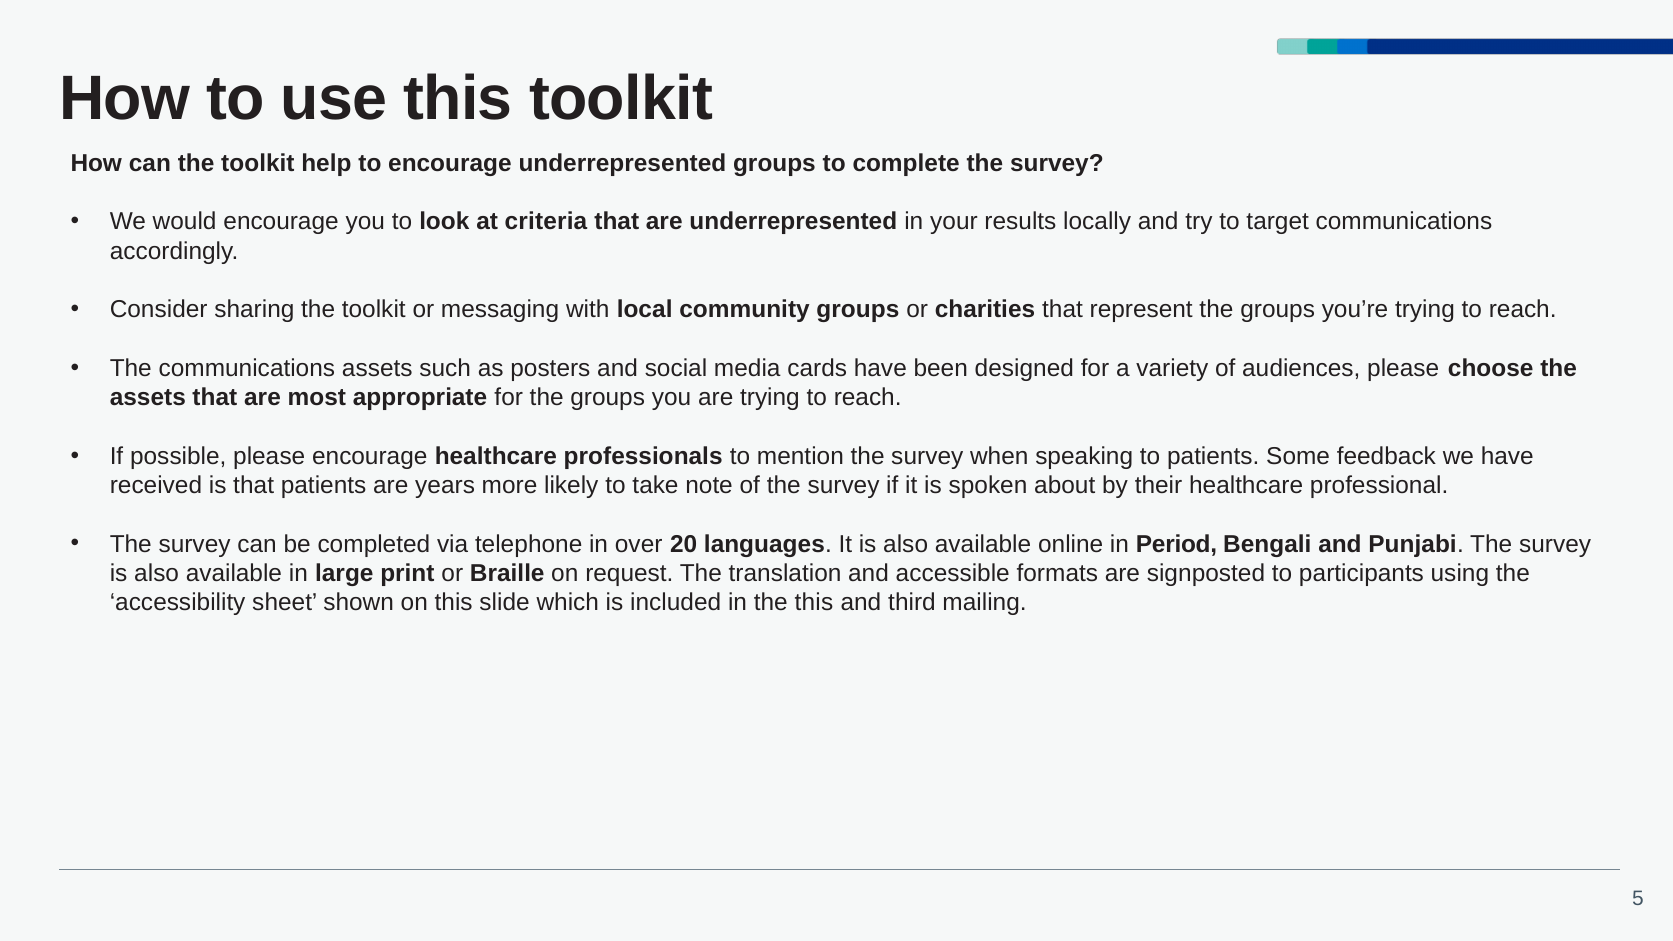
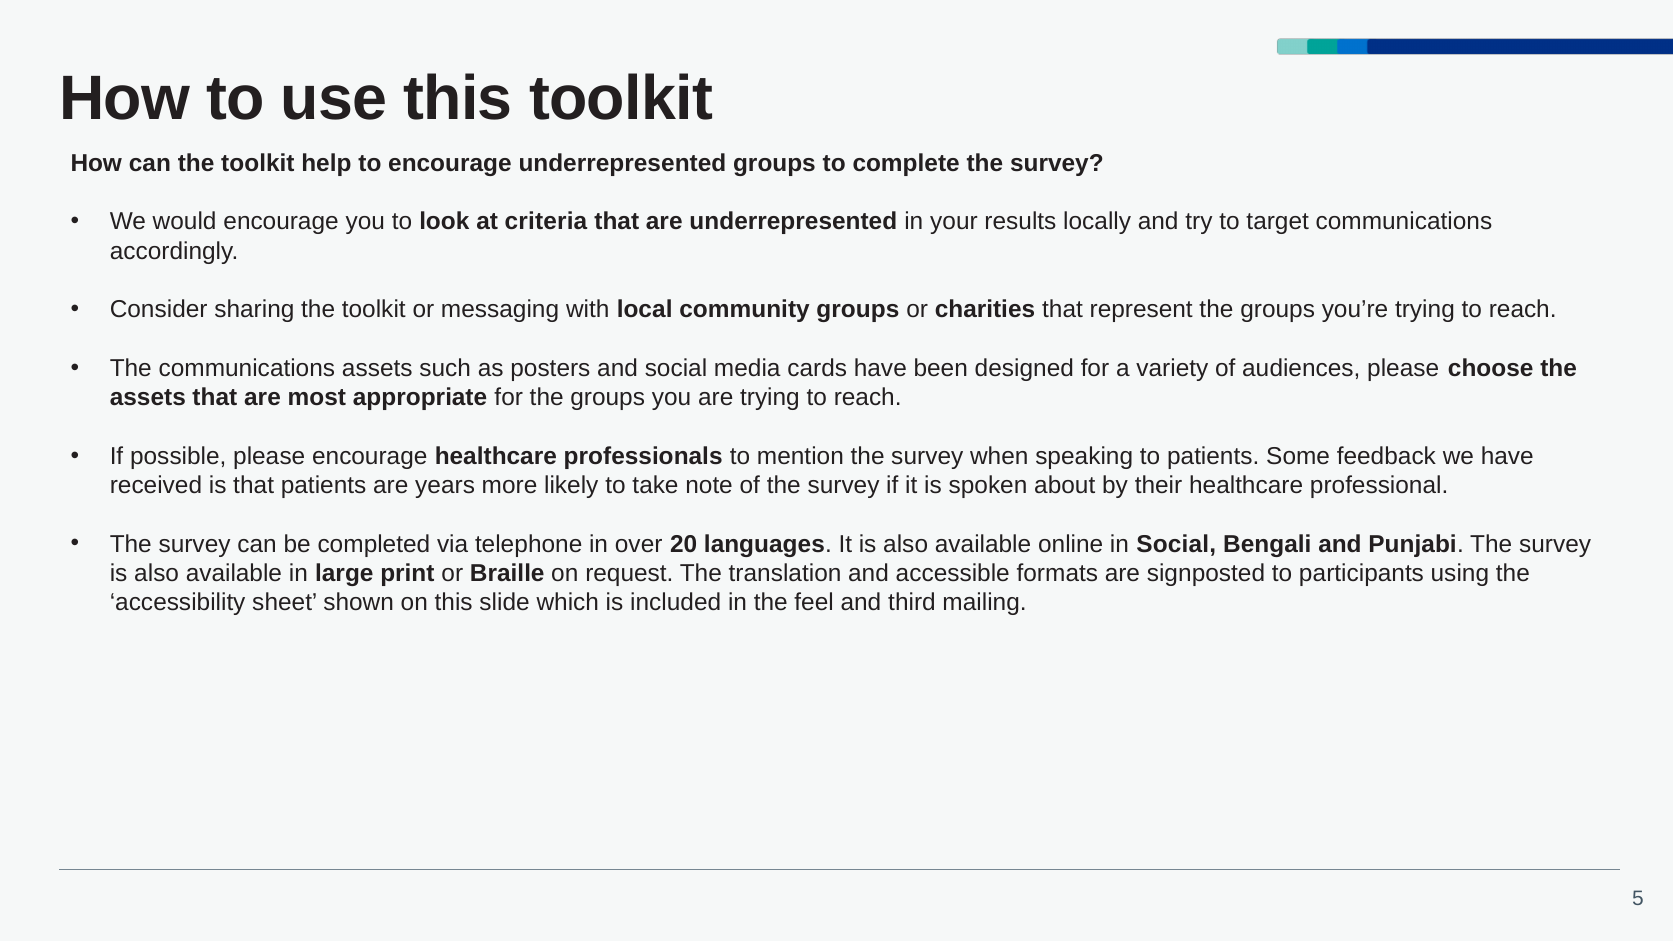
in Period: Period -> Social (1176, 544)
the this: this -> feel (814, 603)
